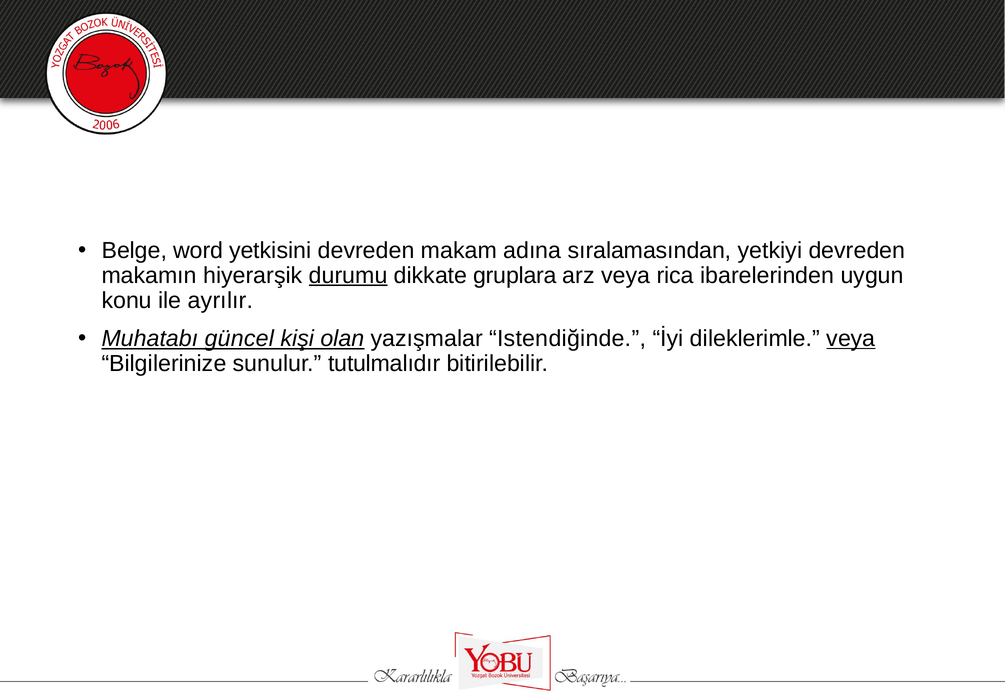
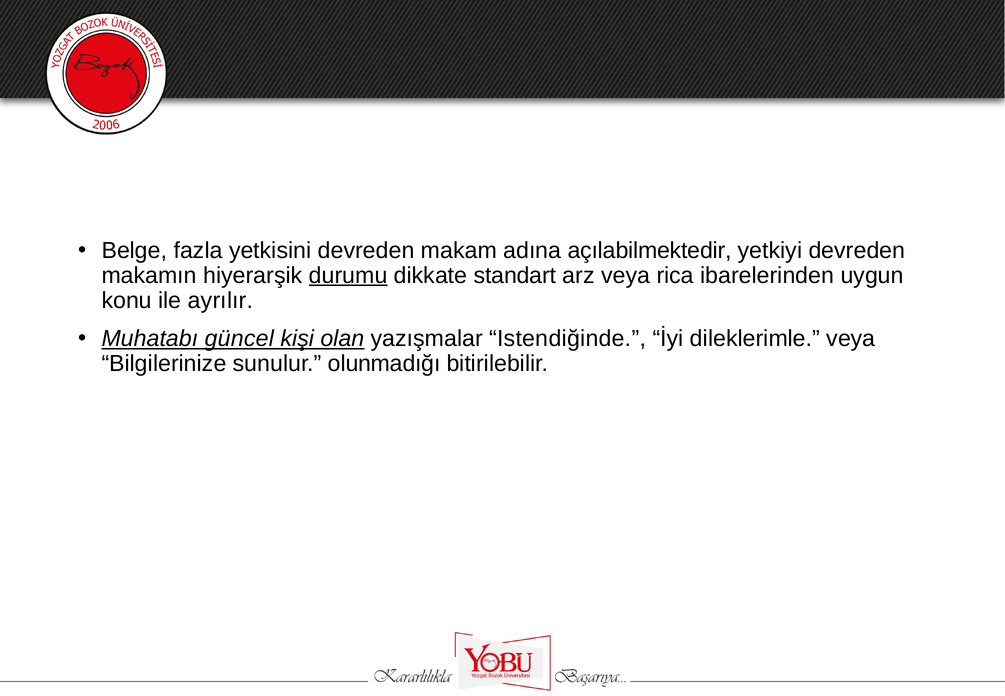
word: word -> fazla (198, 250)
sıralamasından: sıralamasından -> açılabilmektedir (650, 250)
gruplara: gruplara -> standart (515, 275)
veya underline: present -> none (851, 338)
tutulmalıdır: tutulmalıdır -> olunmadığı (384, 363)
